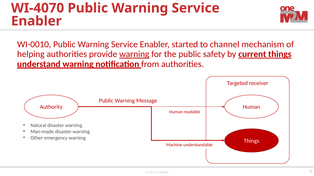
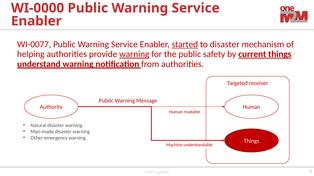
WI-4070: WI-4070 -> WI-0000 (38, 8)
WI-0010: WI-0010 -> WI-0077 (34, 45)
started underline: none -> present (185, 45)
to channel: channel -> disaster (225, 45)
